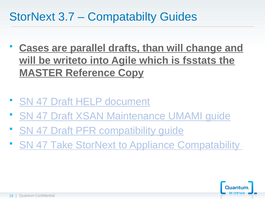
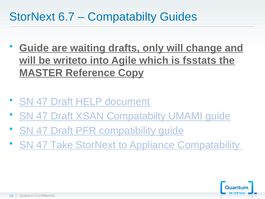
3.7: 3.7 -> 6.7 (67, 17)
Cases: Cases -> Guide (34, 48)
parallel: parallel -> waiting (88, 48)
than: than -> only (153, 48)
XSAN Maintenance: Maintenance -> Compatabilty (136, 116)
